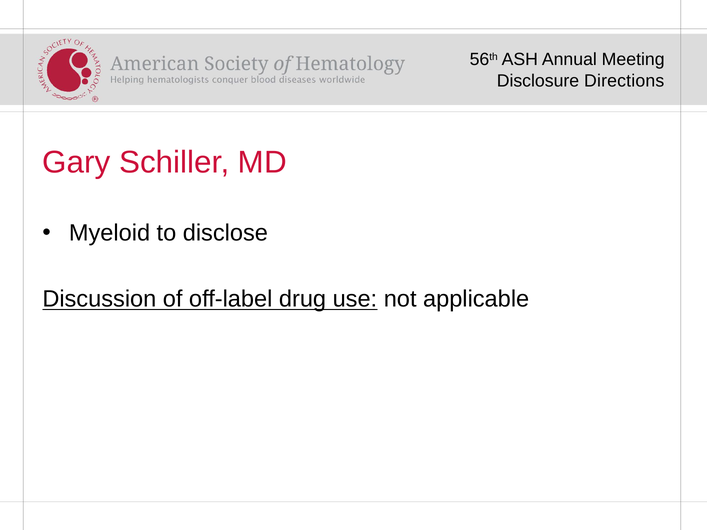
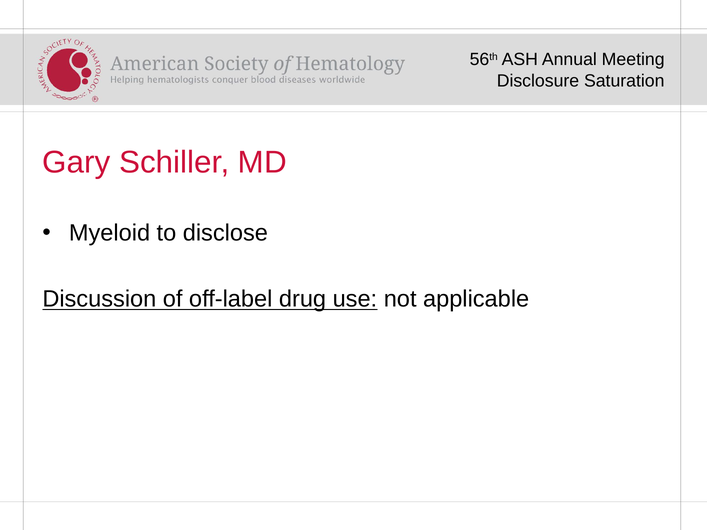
Directions: Directions -> Saturation (624, 81)
